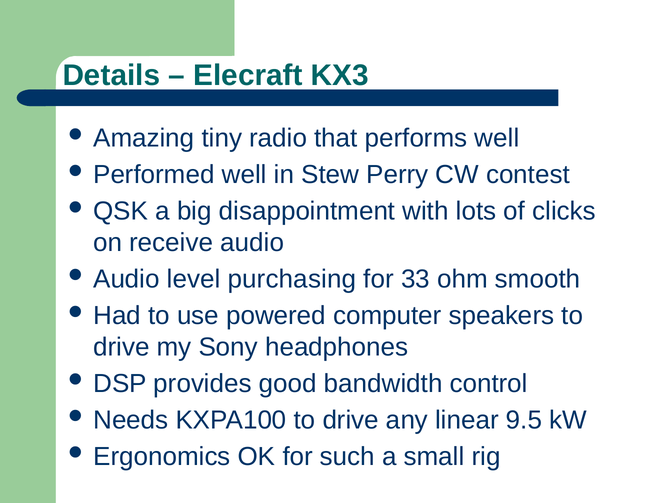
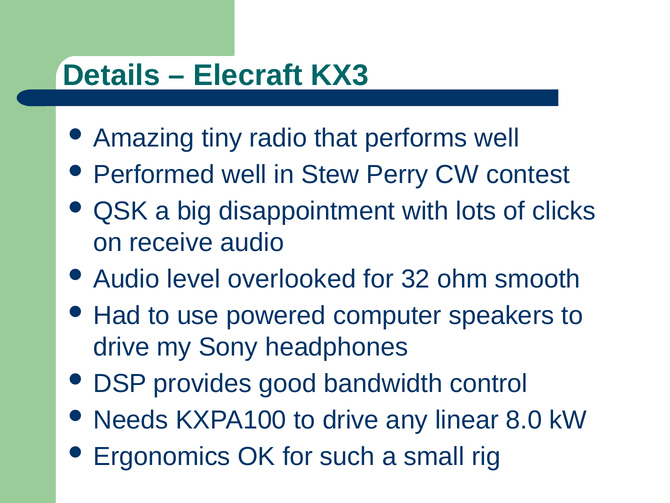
purchasing: purchasing -> overlooked (292, 279)
33: 33 -> 32 (415, 279)
9.5: 9.5 -> 8.0 (524, 420)
